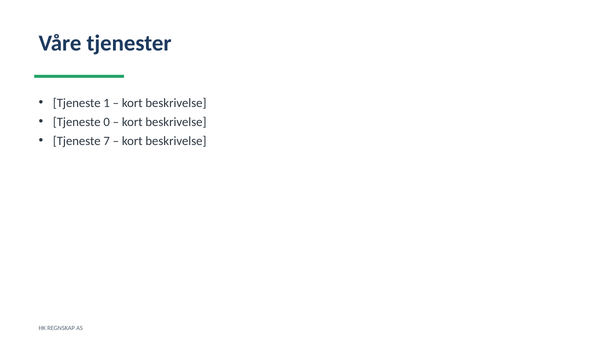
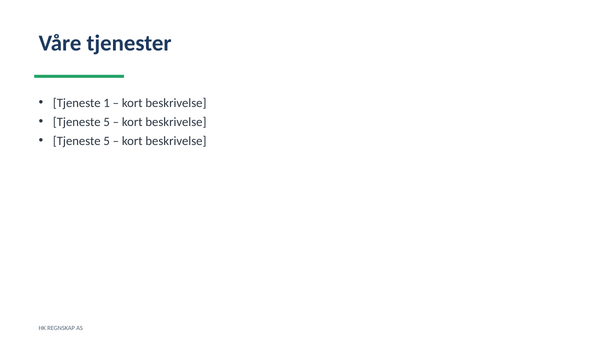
0: 0 -> 5 (107, 122)
7: 7 -> 5 (107, 141)
